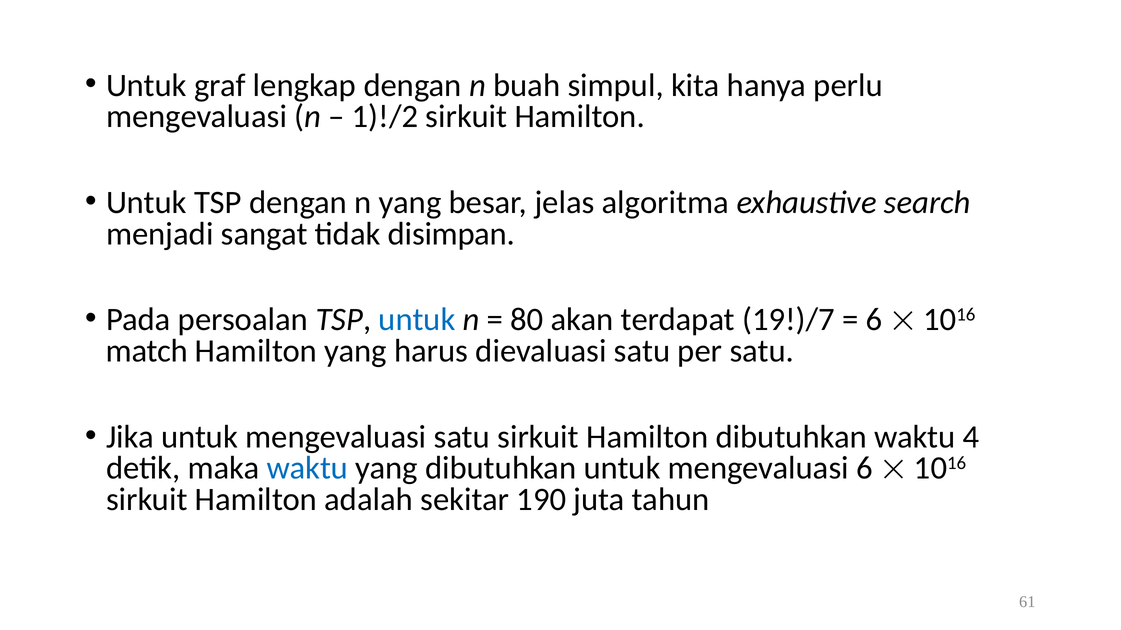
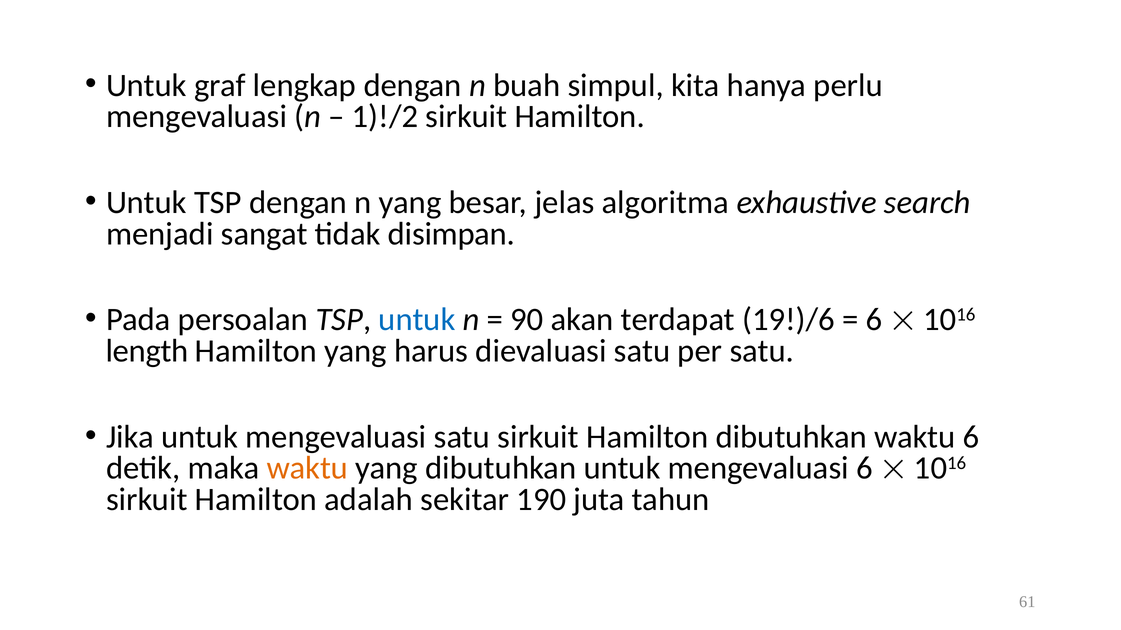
80: 80 -> 90 (527, 320)
19!)/7: 19!)/7 -> 19!)/6 (788, 320)
match: match -> length (147, 351)
waktu 4: 4 -> 6 (971, 437)
waktu colour: blue -> orange (307, 469)
